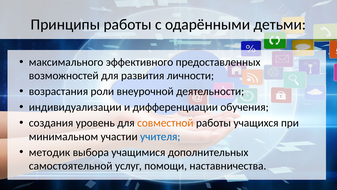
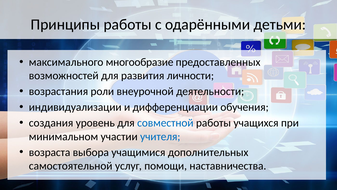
эффективного: эффективного -> многообразие (140, 62)
совместной colour: orange -> blue (165, 123)
методик: методик -> возраста (50, 152)
